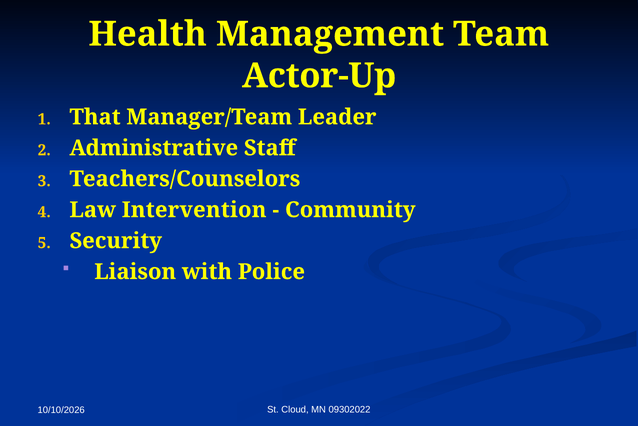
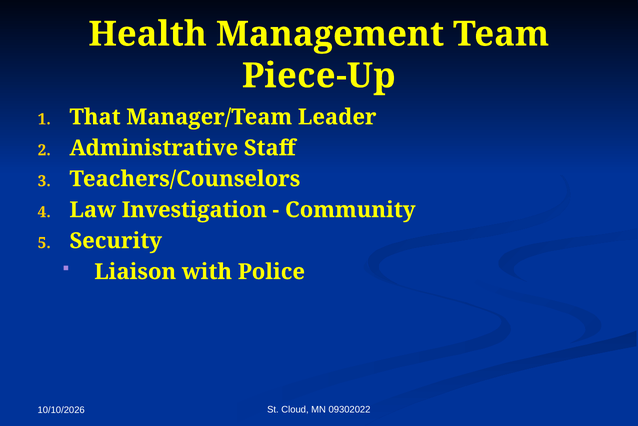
Actor-Up: Actor-Up -> Piece-Up (319, 76)
Intervention: Intervention -> Investigation (194, 210)
